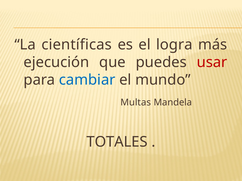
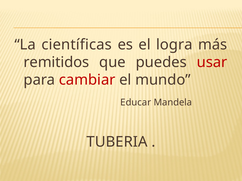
ejecución: ejecución -> remitidos (56, 62)
cambiar colour: blue -> red (87, 80)
Multas: Multas -> Educar (136, 103)
TOTALES: TOTALES -> TUBERIA (117, 142)
